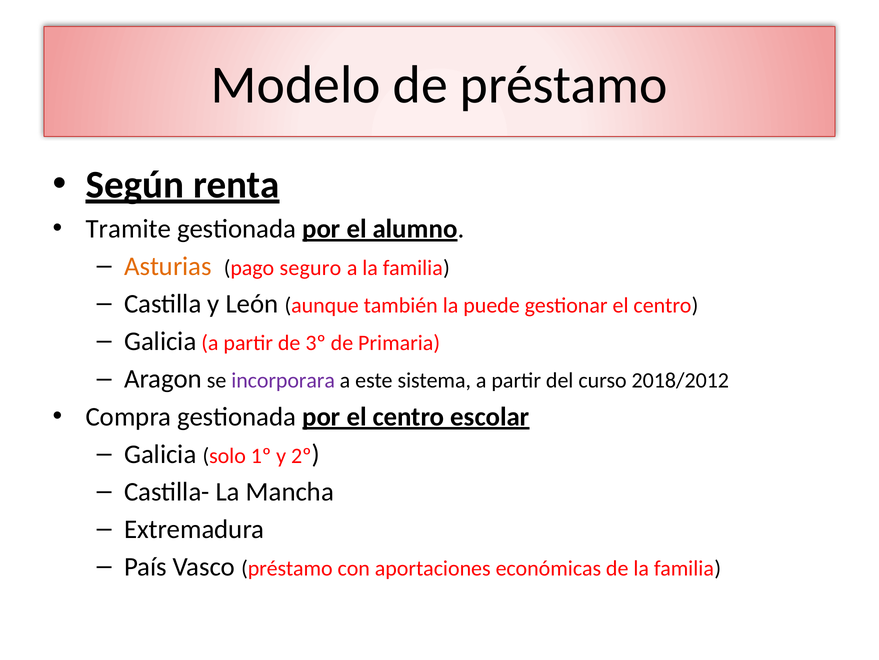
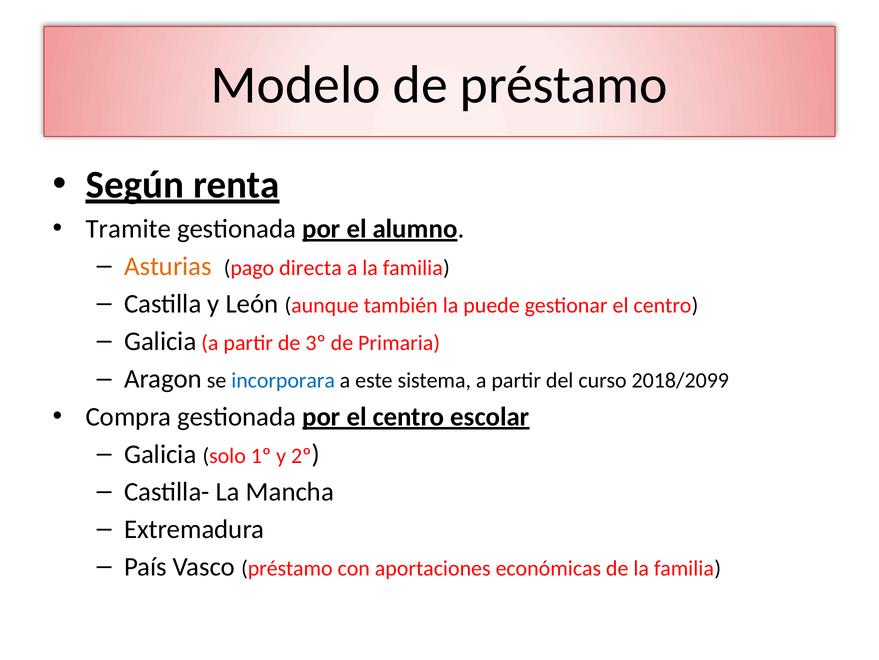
seguro: seguro -> directa (311, 268)
incorporara colour: purple -> blue (283, 380)
2018/2012: 2018/2012 -> 2018/2099 (680, 380)
